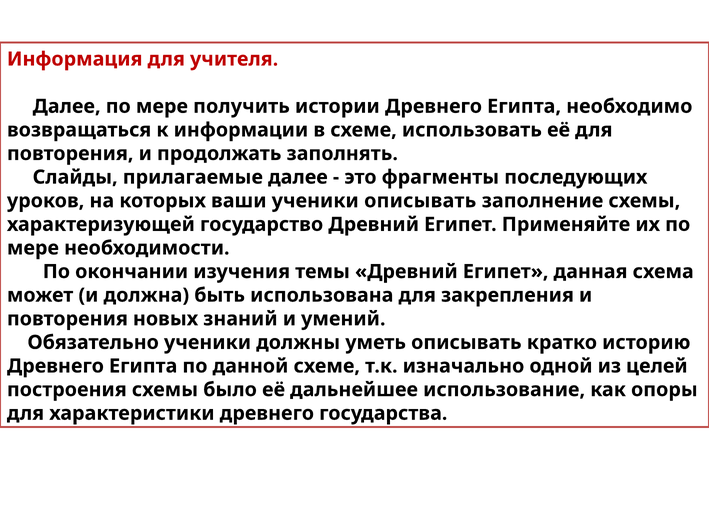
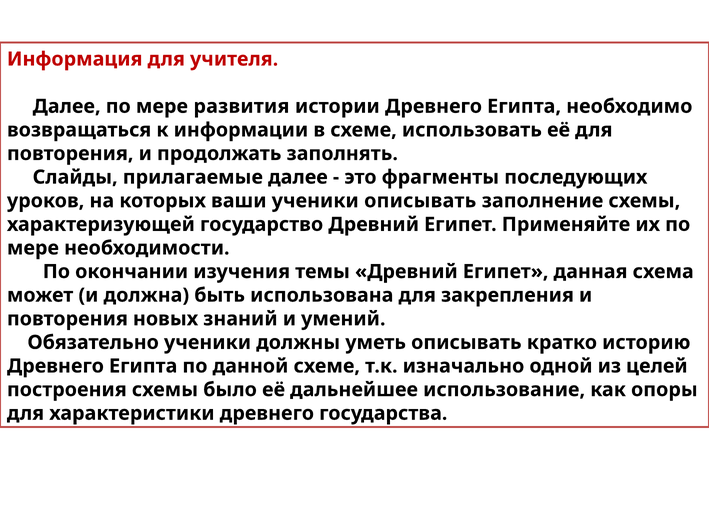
получить: получить -> развития (241, 106)
